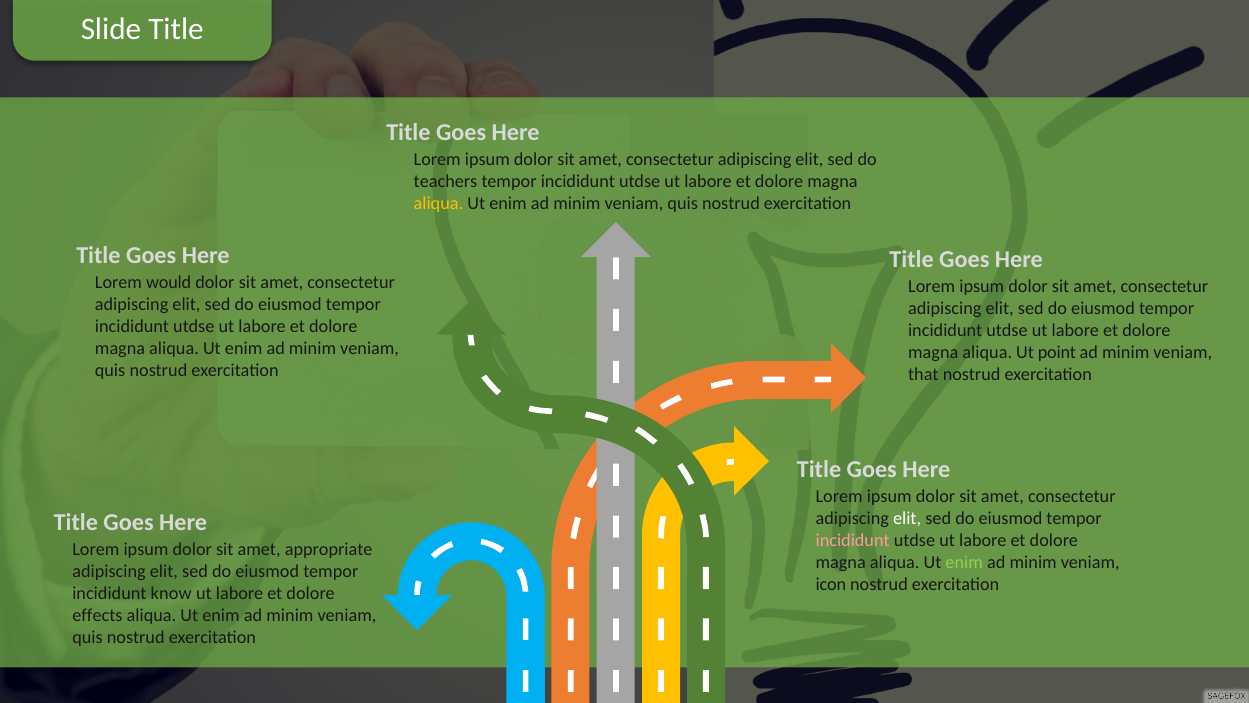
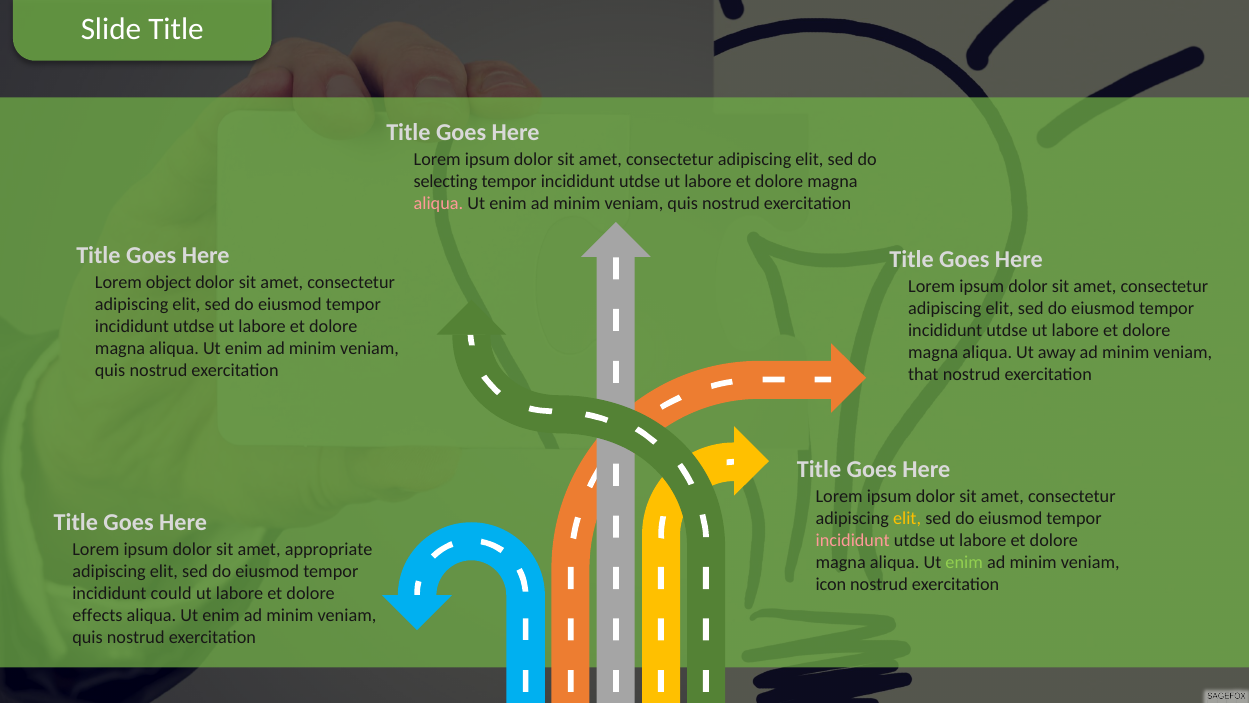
teachers: teachers -> selecting (446, 182)
aliqua colour: yellow -> pink (438, 204)
would: would -> object (169, 282)
point: point -> away (1057, 352)
elit colour: white -> yellow (907, 519)
know: know -> could (171, 593)
